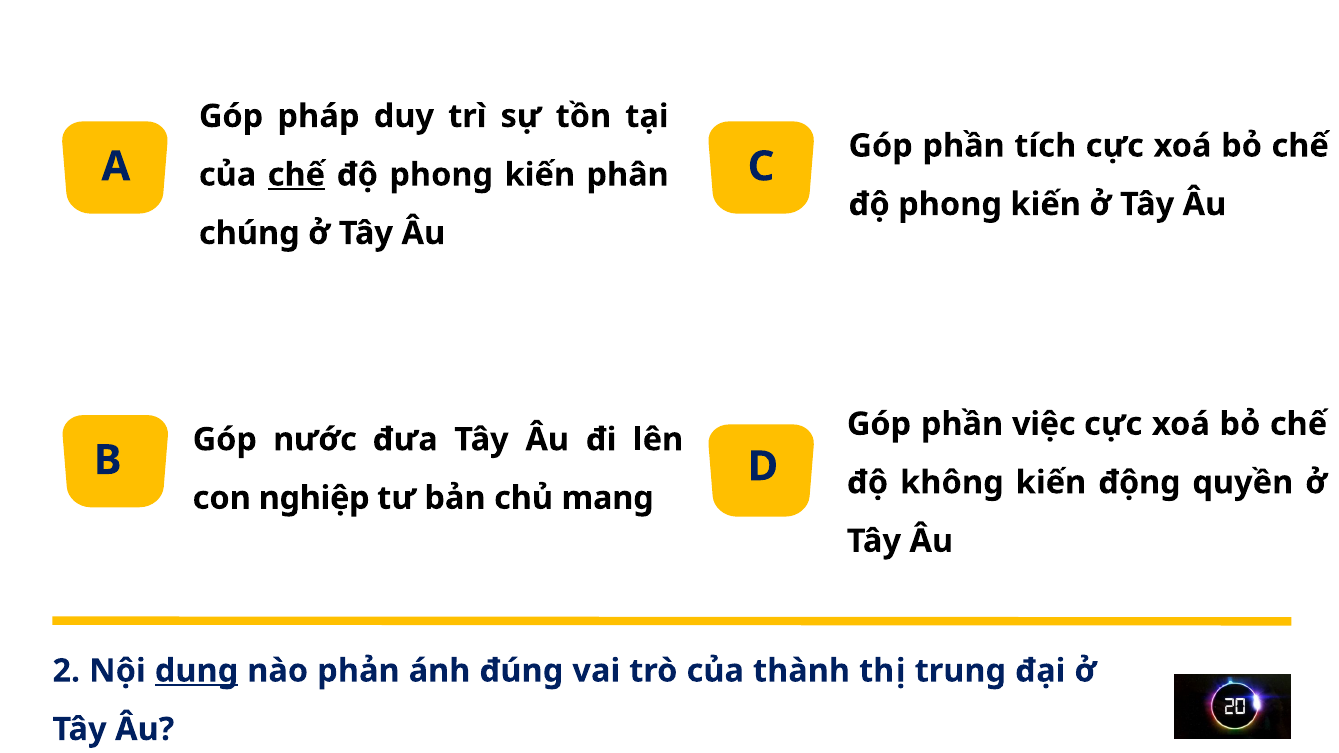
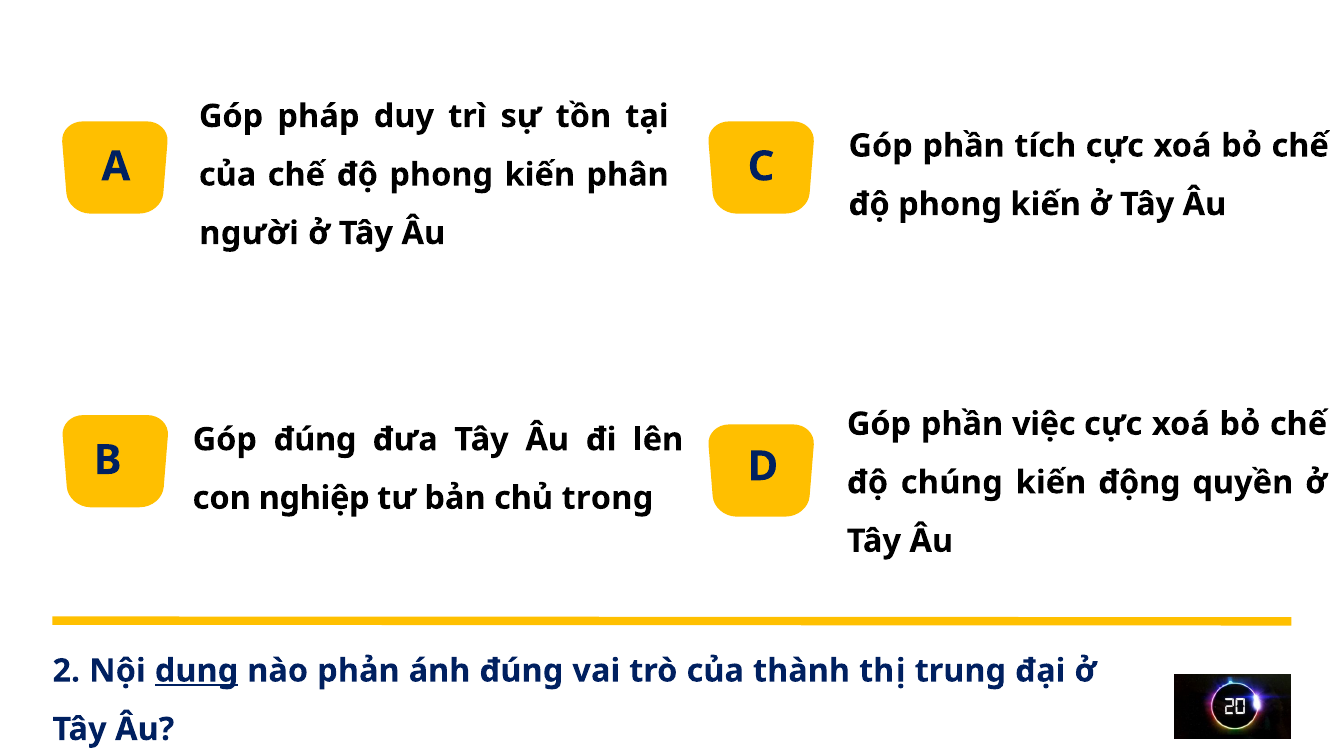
chế underline: present -> none (296, 175)
chúng: chúng -> người (249, 233)
Góp nước: nước -> đúng (315, 440)
không: không -> chúng (952, 483)
mang: mang -> trong (607, 498)
